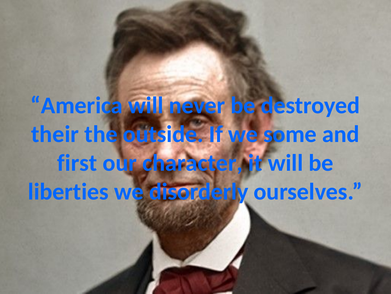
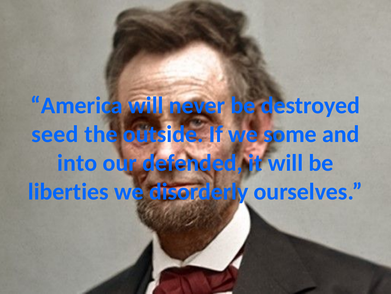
their: their -> seed (55, 134)
first: first -> into (77, 163)
character: character -> defended (193, 163)
